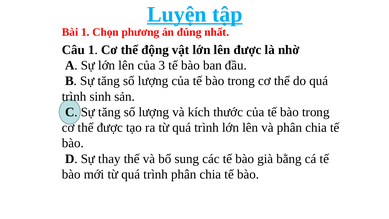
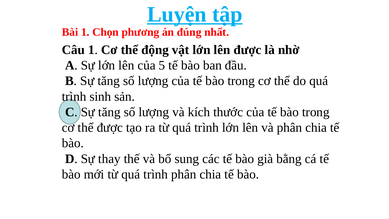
3: 3 -> 5 (162, 65)
